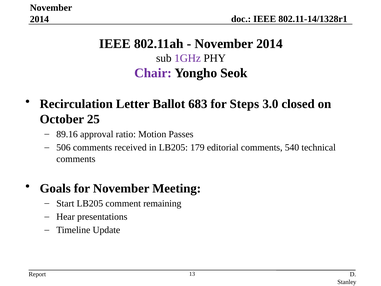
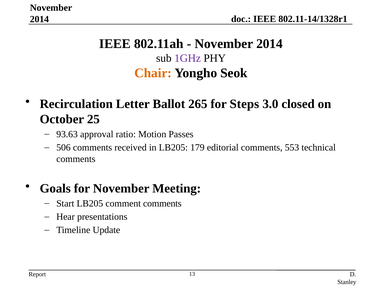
Chair colour: purple -> orange (153, 73)
683: 683 -> 265 (198, 104)
89.16: 89.16 -> 93.63 (67, 134)
540: 540 -> 553 (292, 147)
comment remaining: remaining -> comments (162, 203)
